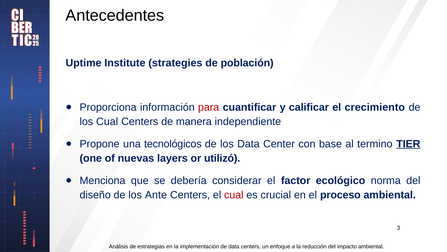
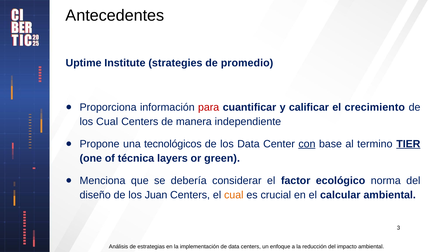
población: población -> promedio (247, 63)
con underline: none -> present (307, 144)
nuevas: nuevas -> técnica (136, 158)
utilizó: utilizó -> green (222, 158)
Ante: Ante -> Juan (156, 195)
cual colour: red -> orange (234, 195)
proceso: proceso -> calcular (340, 195)
